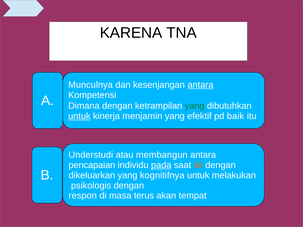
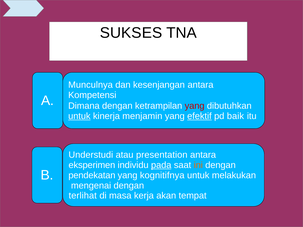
KARENA: KARENA -> SUKSES (131, 33)
antara underline: present -> none (201, 85)
yang colour: green -> red (195, 106)
efektif underline: none -> present (199, 116)
membangun: membangun -> presentation (162, 155)
pencapaian: pencapaian -> eksperimen (92, 165)
dikeluarkan: dikeluarkan -> pendekatan (92, 175)
psikologis: psikologis -> mengenai (91, 186)
respon: respon -> terlihat (83, 196)
terus: terus -> kerja (144, 196)
